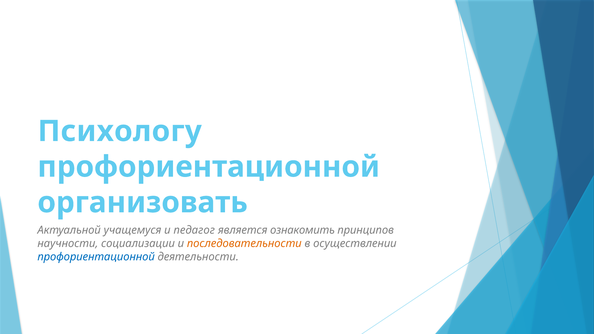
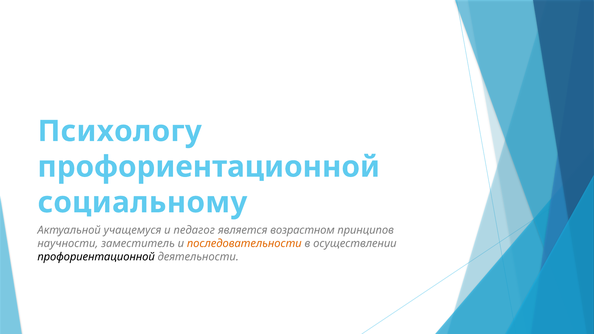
организовать: организовать -> социальному (142, 203)
ознакомить: ознакомить -> возрастном (302, 230)
социализации: социализации -> заместитель (138, 244)
профориентационной colour: blue -> black (96, 257)
